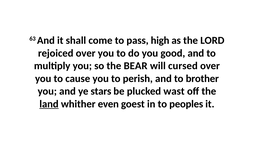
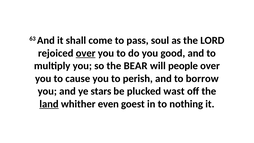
high: high -> soul (160, 40)
over underline: none -> present (86, 53)
cursed: cursed -> people (183, 66)
brother: brother -> borrow (202, 79)
peoples: peoples -> nothing (186, 104)
